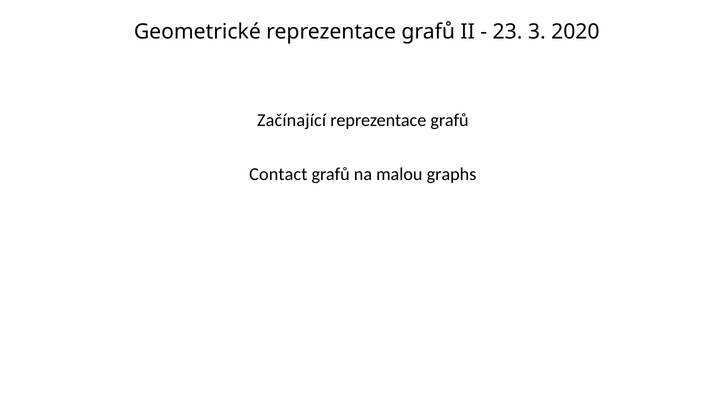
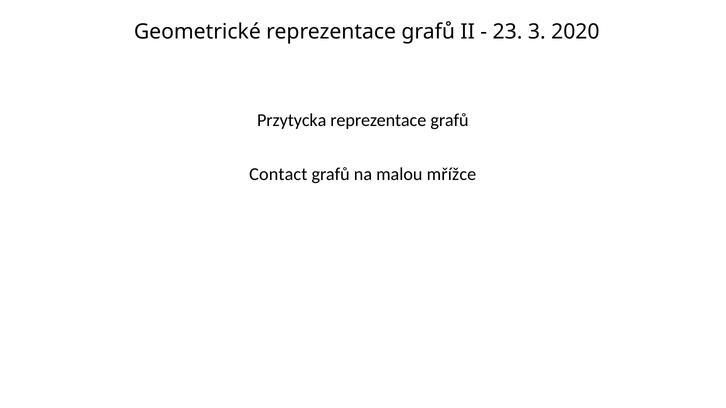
Začínající: Začínající -> Przytycka (292, 120)
graphs: graphs -> mřížce (451, 175)
